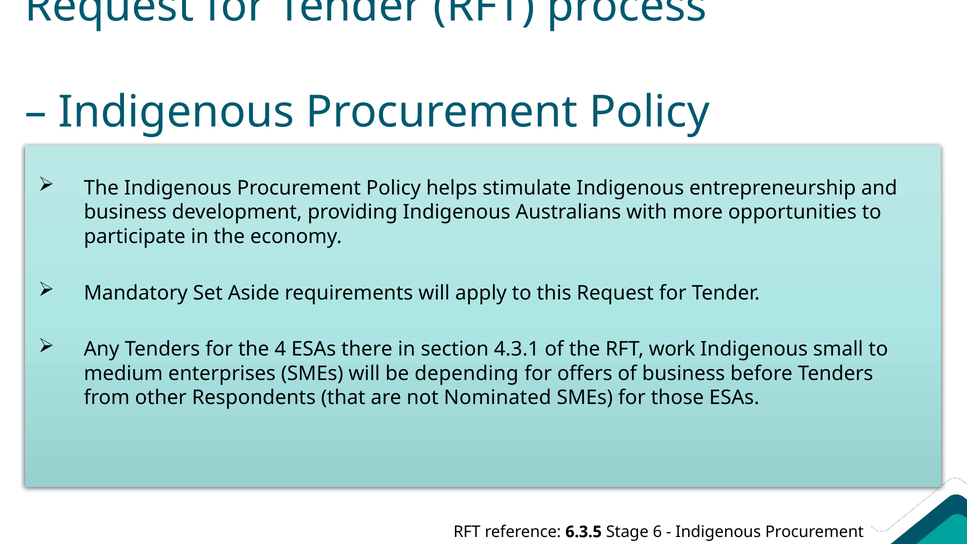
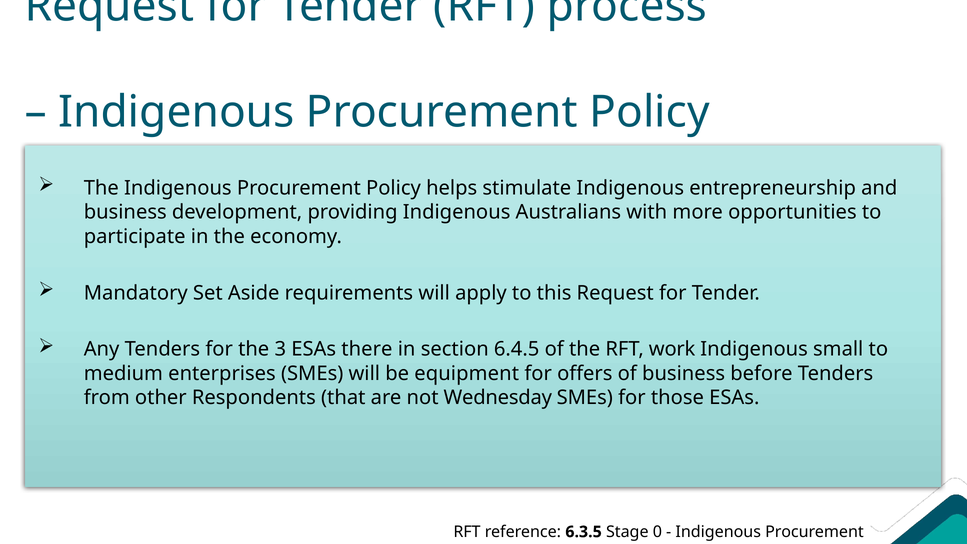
4: 4 -> 3 (280, 349)
4.3.1: 4.3.1 -> 6.4.5 (517, 349)
depending: depending -> equipment (467, 373)
Nominated: Nominated -> Wednesday (498, 398)
6: 6 -> 0 (657, 532)
